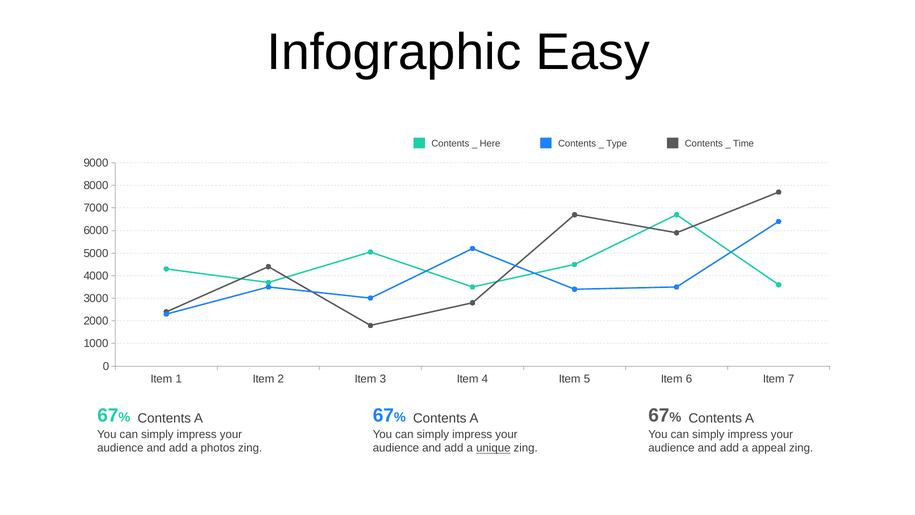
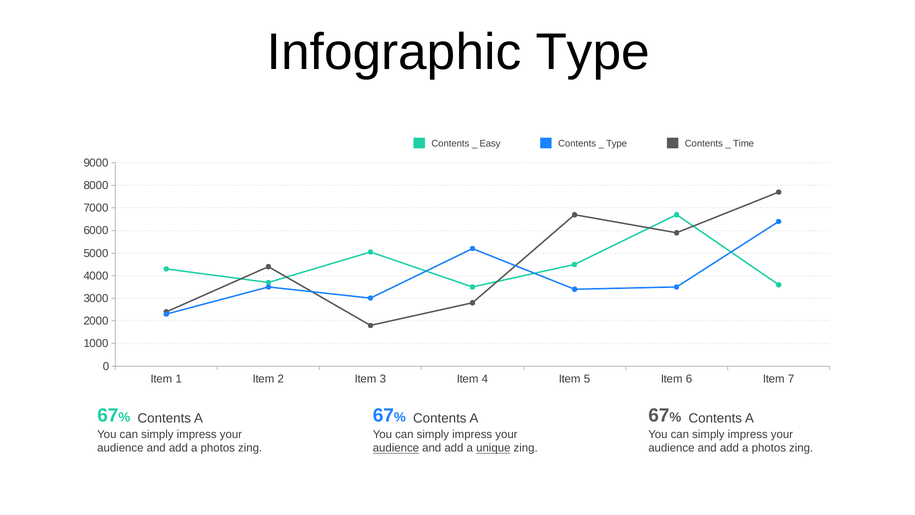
Infographic Easy: Easy -> Type (593, 52)
Here: Here -> Easy (490, 143)
audience underline: none -> present (396, 448)
appeal: appeal -> photos (769, 448)
